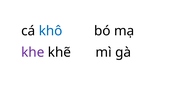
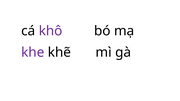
khô colour: blue -> purple (51, 31)
